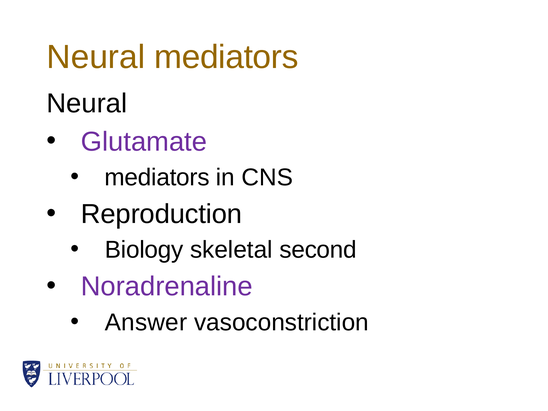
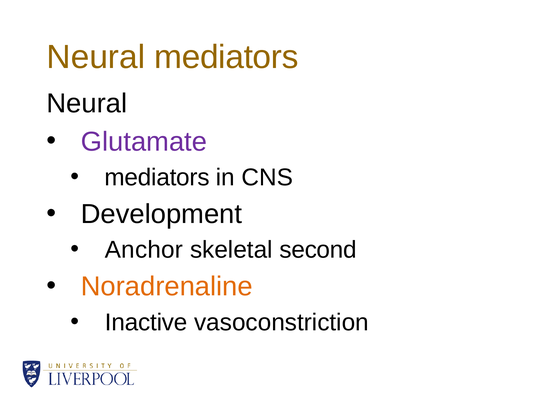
Reproduction: Reproduction -> Development (161, 214)
Biology: Biology -> Anchor (144, 250)
Noradrenaline colour: purple -> orange (167, 287)
Answer: Answer -> Inactive (146, 322)
